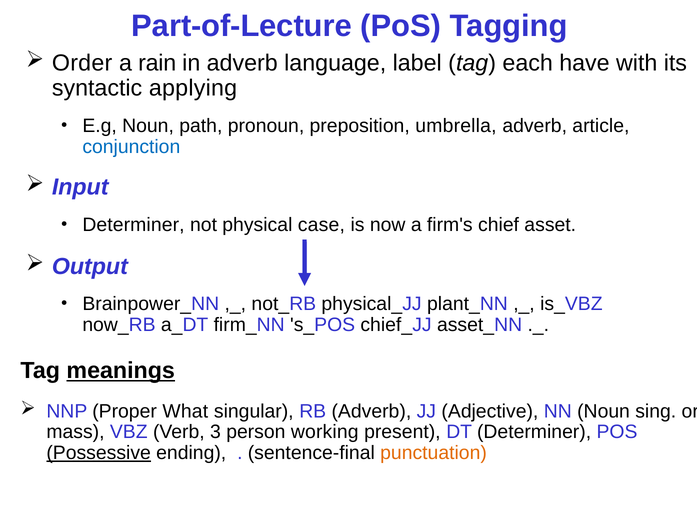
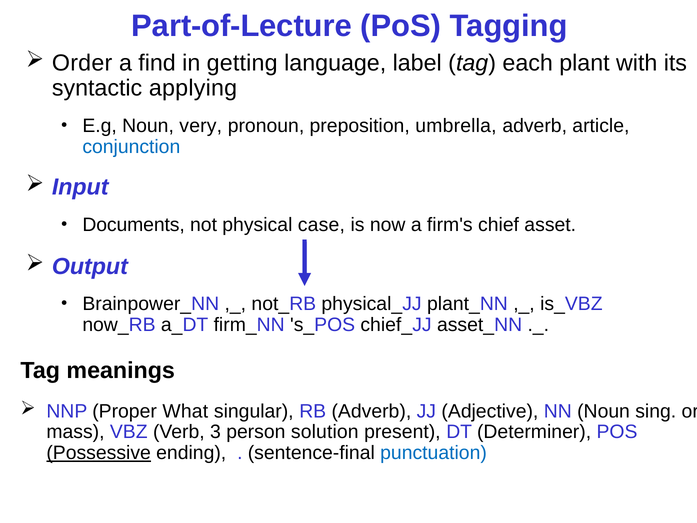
rain: rain -> find (157, 63)
in adverb: adverb -> getting (242, 63)
have: have -> plant (584, 63)
path: path -> very (201, 126)
Determiner: Determiner -> Documents (134, 225)
meanings underline: present -> none (121, 370)
working: working -> solution (325, 432)
punctuation colour: orange -> blue (434, 453)
